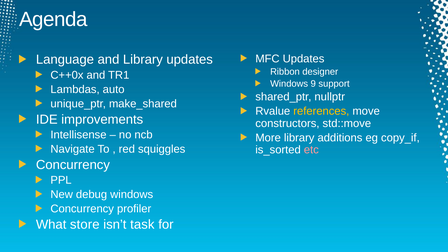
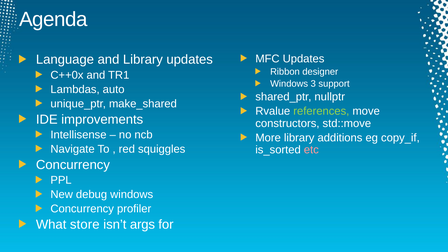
9: 9 -> 3 (313, 84)
references colour: yellow -> light green (321, 111)
task: task -> args (142, 225)
